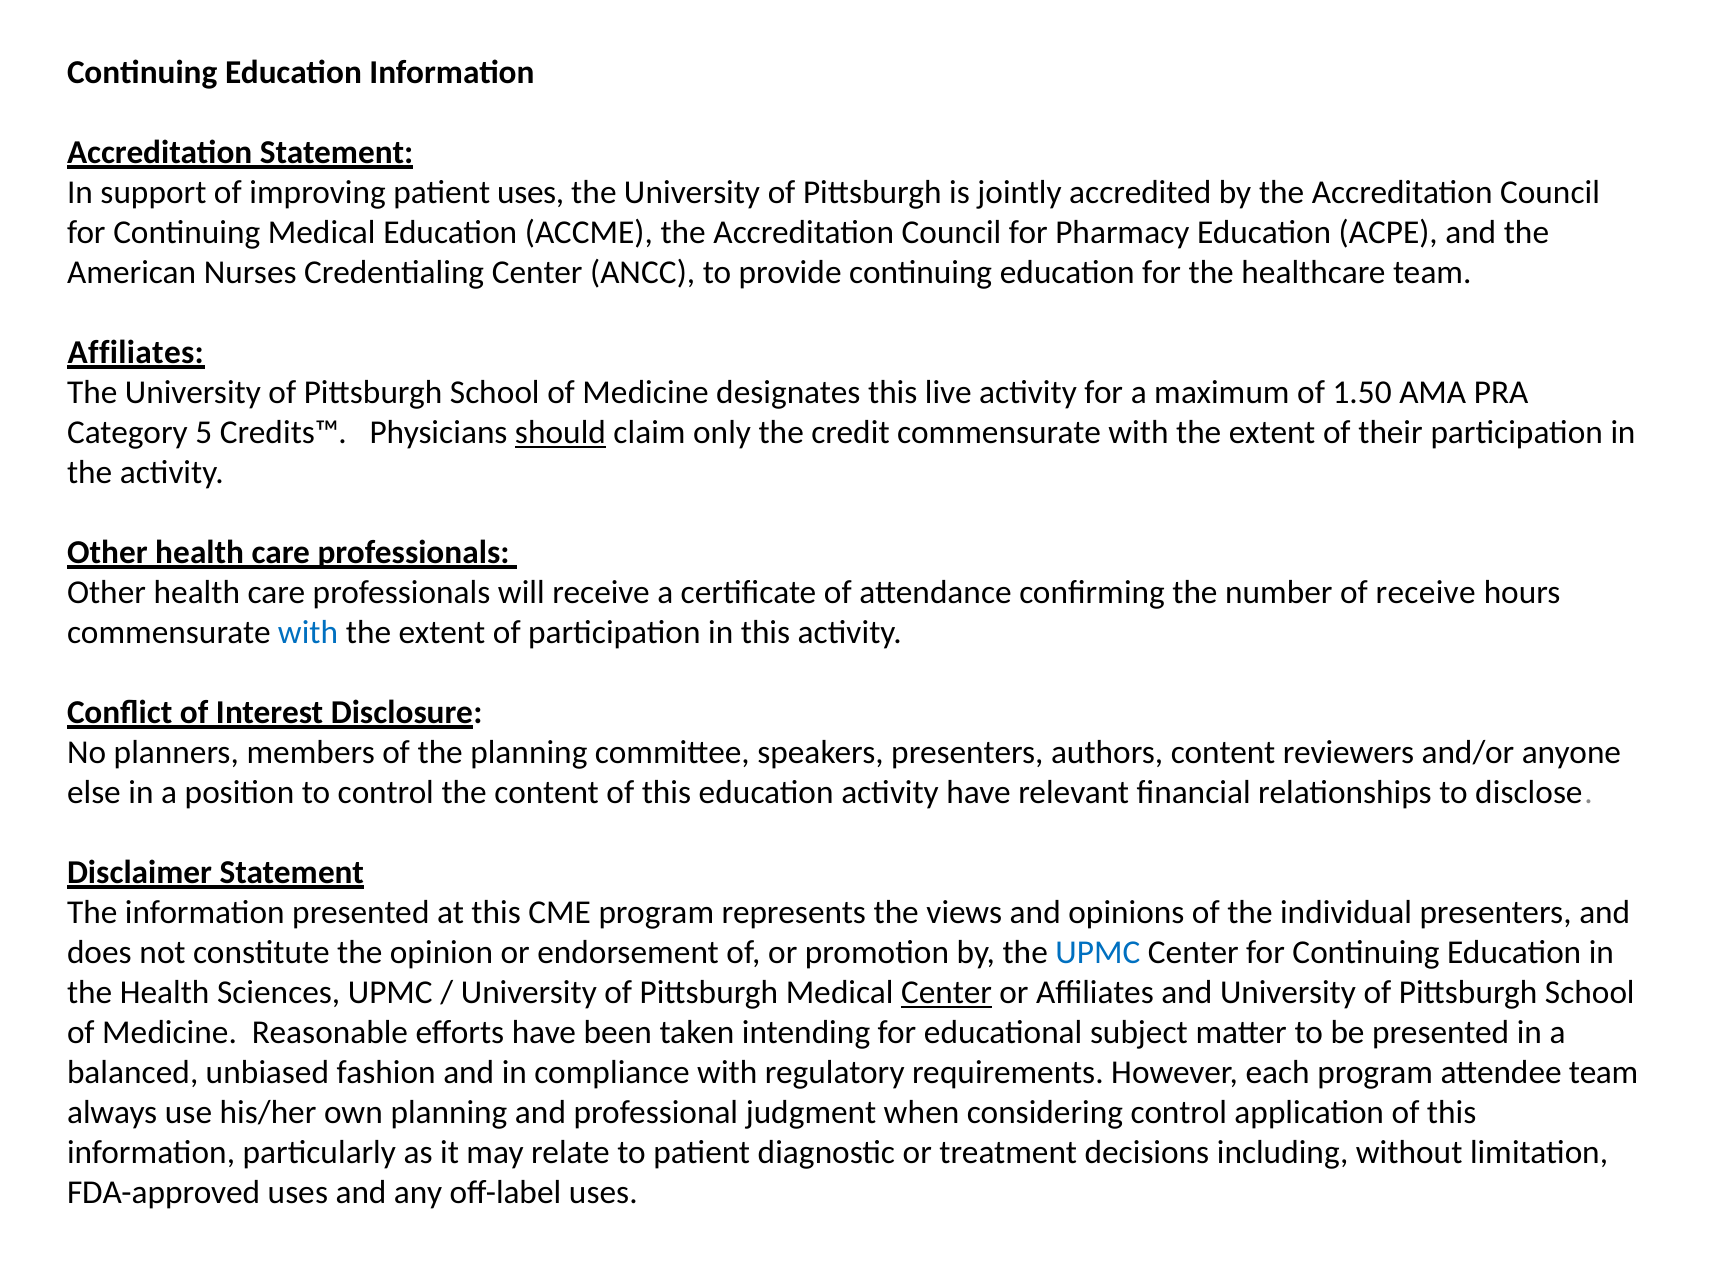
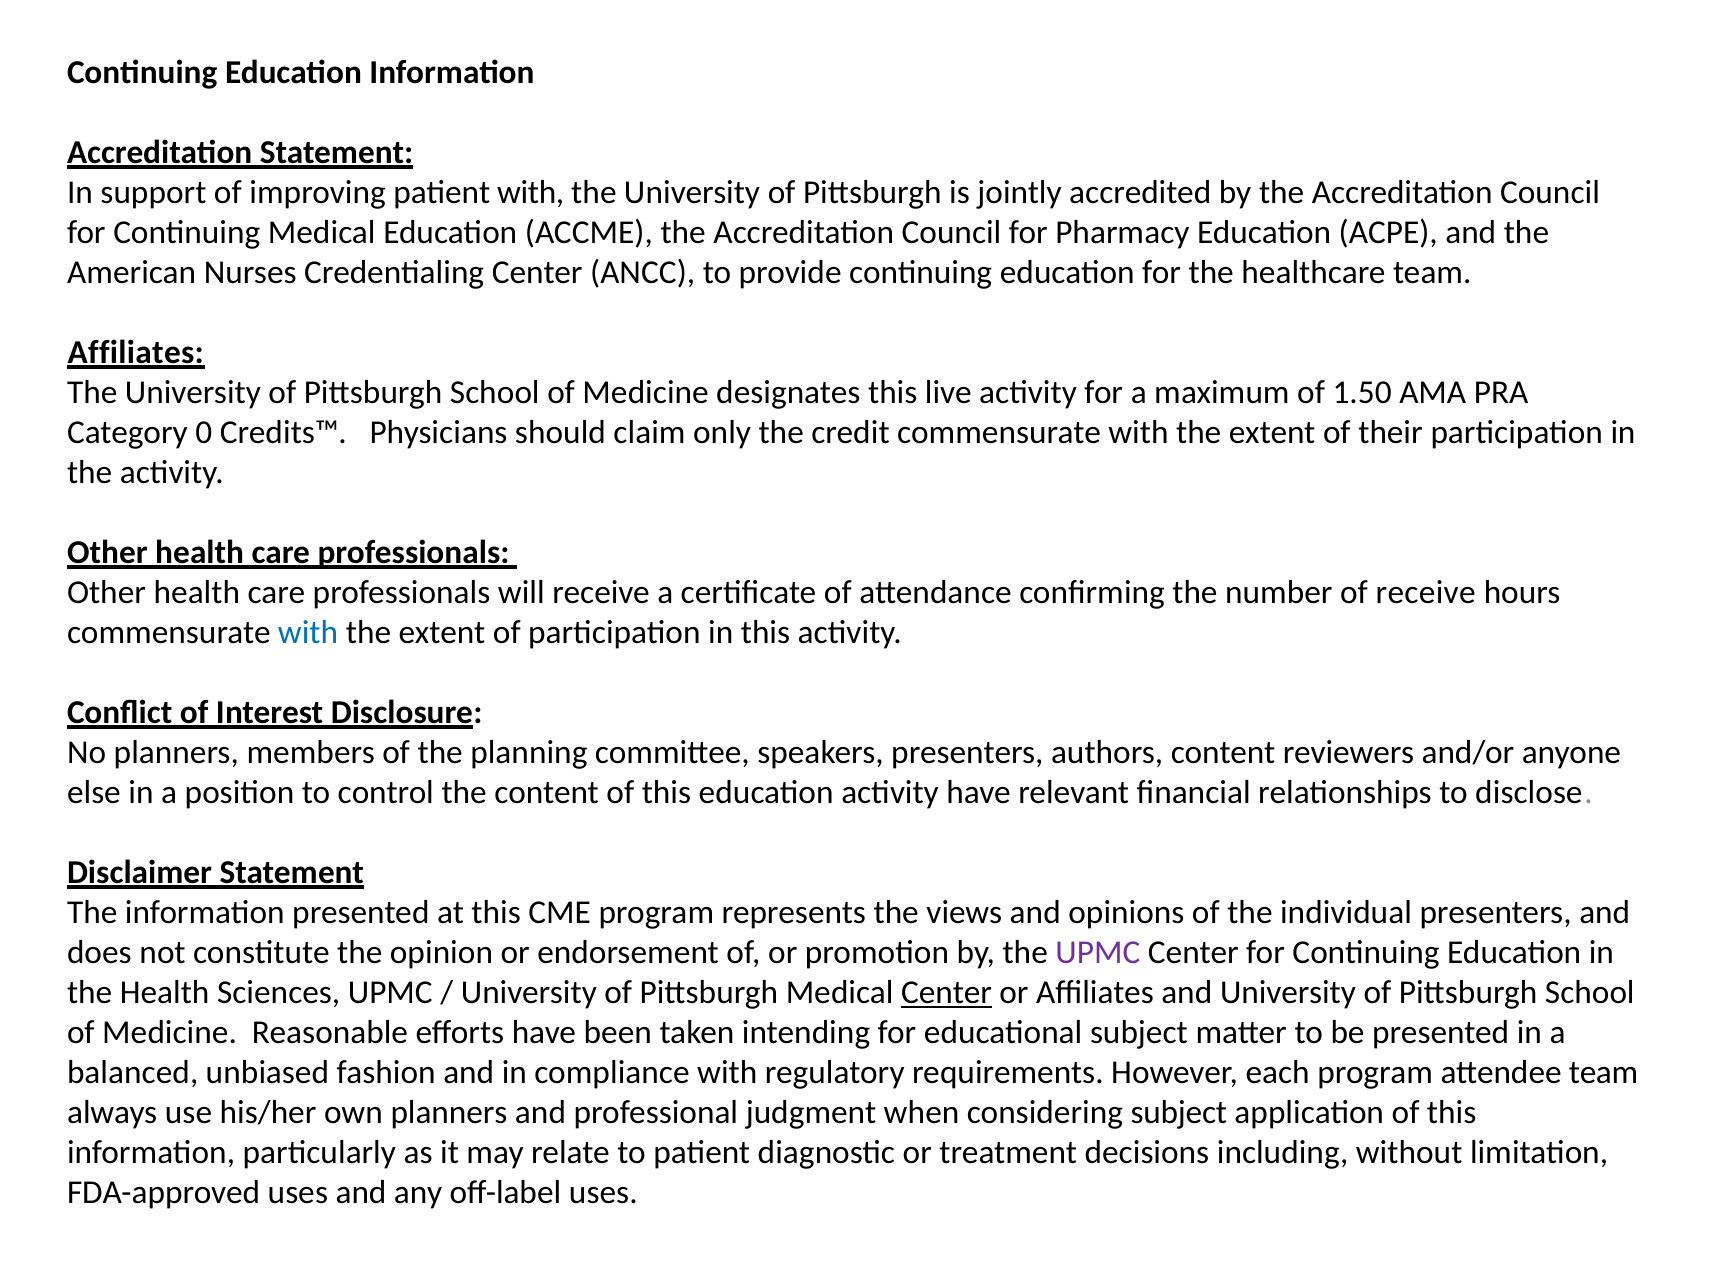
patient uses: uses -> with (531, 192)
5: 5 -> 0 (204, 432)
should underline: present -> none (560, 432)
UPMC colour: blue -> purple (1098, 952)
own planning: planning -> planners (449, 1112)
considering control: control -> subject (1179, 1112)
